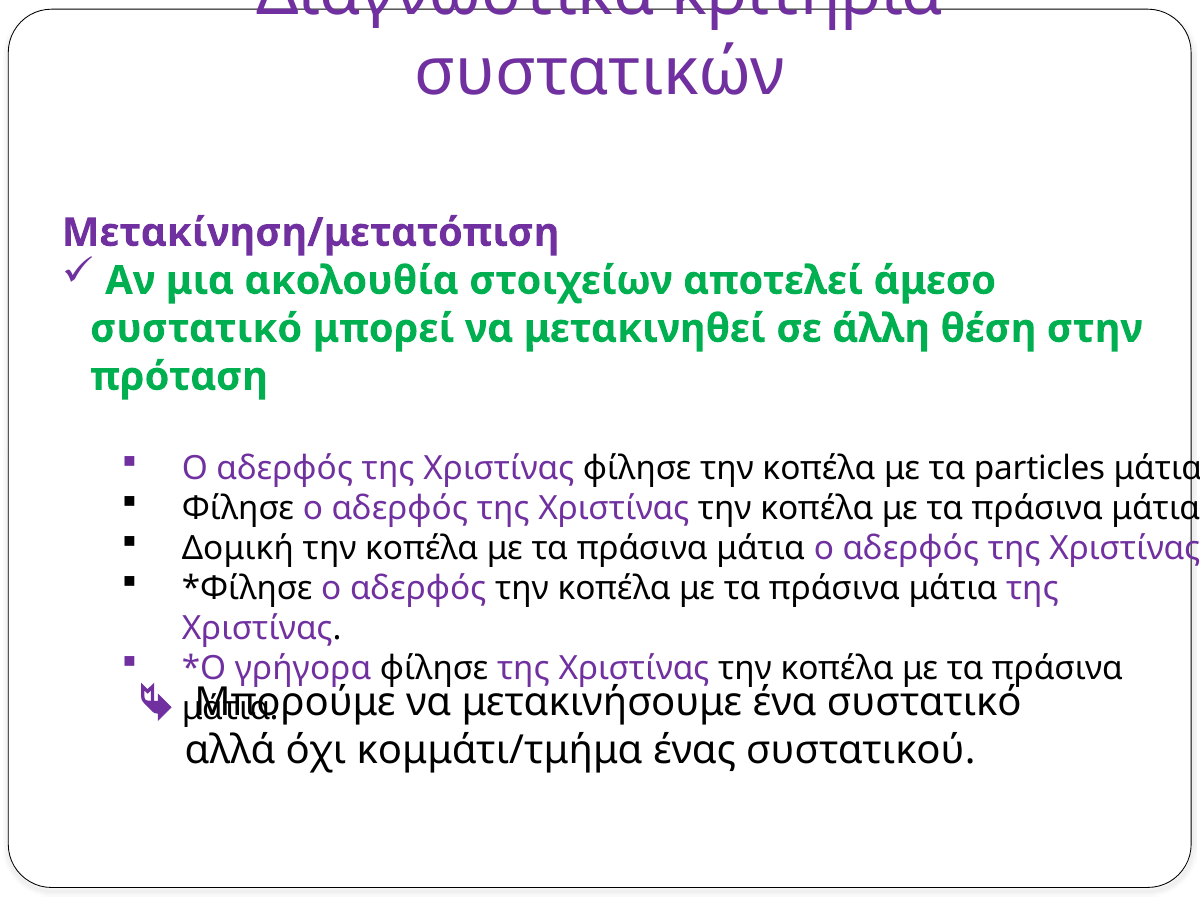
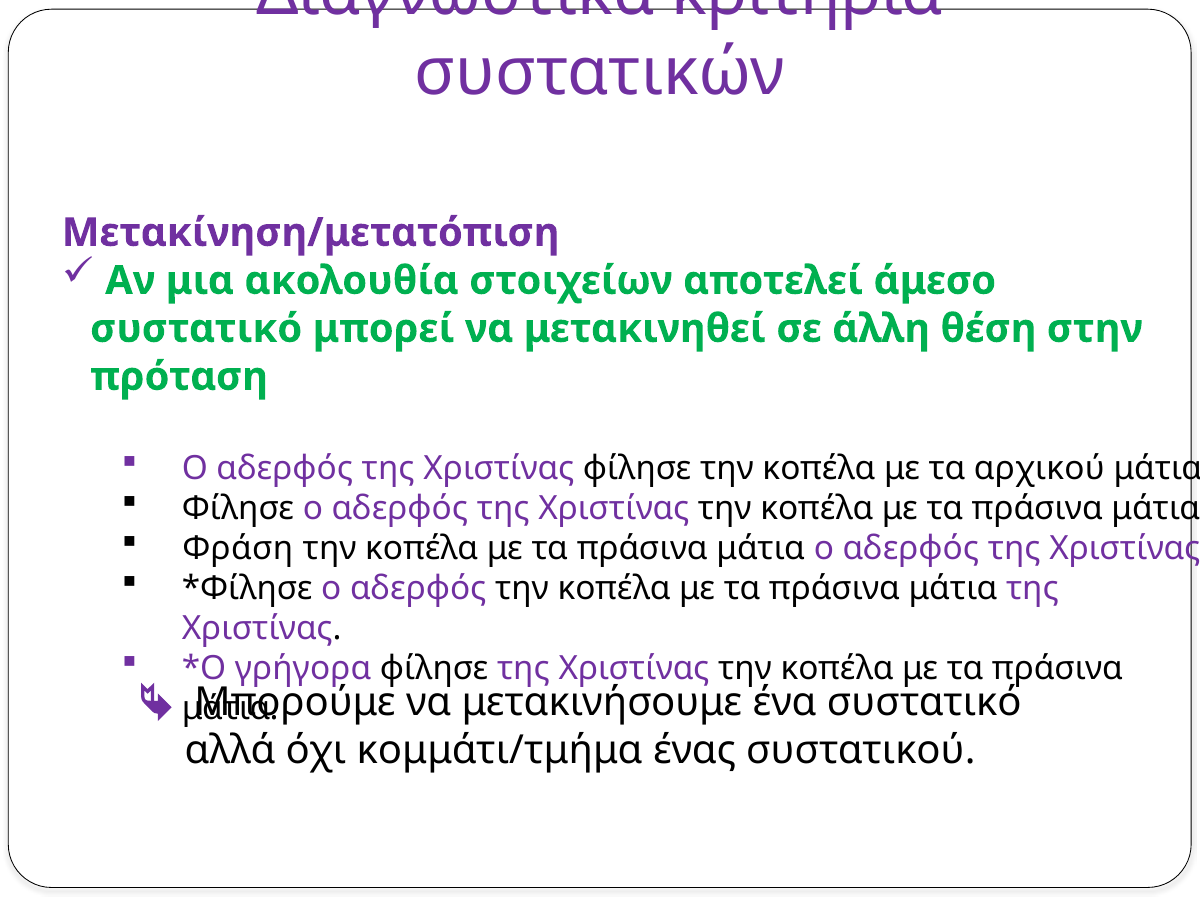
particles: particles -> αρχικού (1039, 468)
Δομική: Δομική -> Φράση (238, 548)
